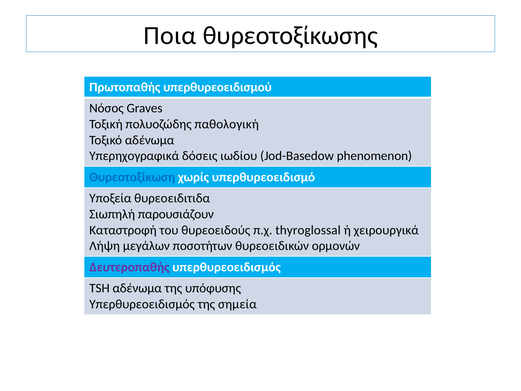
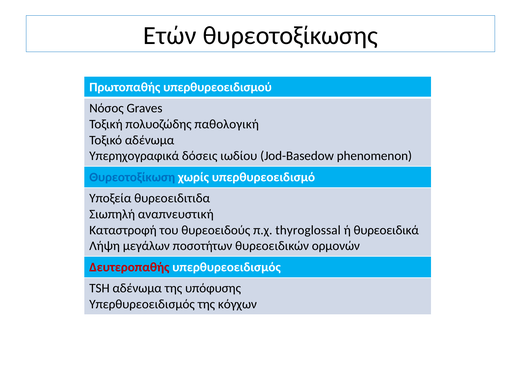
Ποια: Ποια -> Ετών (170, 36)
παρουσιάζουν: παρουσιάζουν -> αναπνευστική (176, 214)
χειρουργικά: χειρουργικά -> θυρεοειδικά (386, 230)
Δευτεροπαθής colour: purple -> red (129, 267)
σημεία: σημεία -> κόγχων (237, 304)
